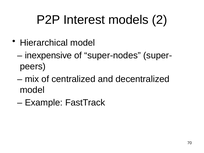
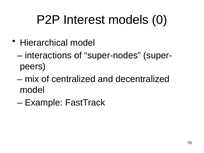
2: 2 -> 0 (160, 20)
inexpensive: inexpensive -> interactions (48, 55)
